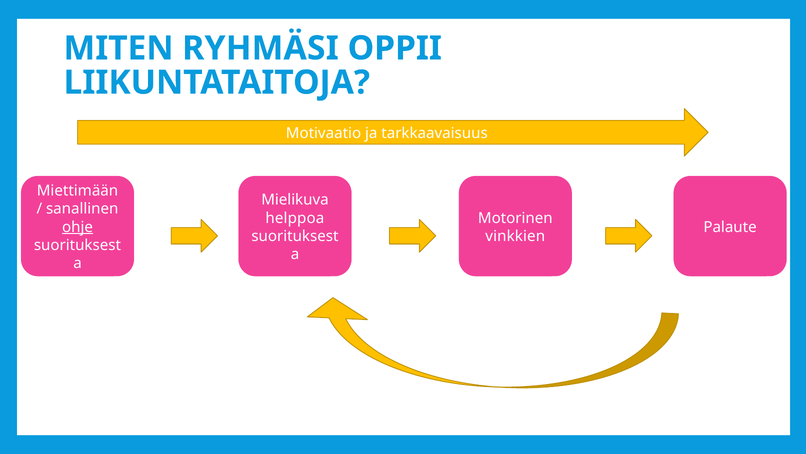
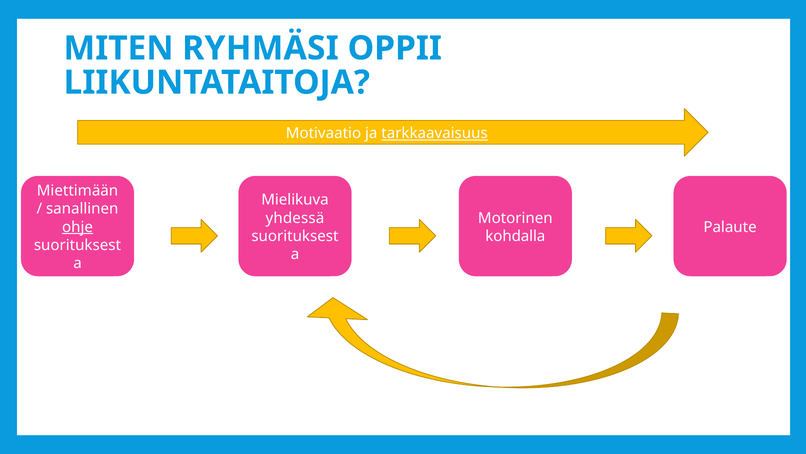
tarkkaavaisuus underline: none -> present (435, 133)
helppoa: helppoa -> yhdessä (295, 218)
vinkkien: vinkkien -> kohdalla (515, 236)
